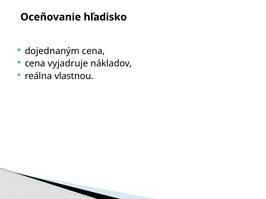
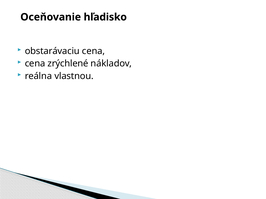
dojednaným: dojednaným -> obstarávaciu (52, 51)
vyjadruje: vyjadruje -> zrýchlené (68, 64)
